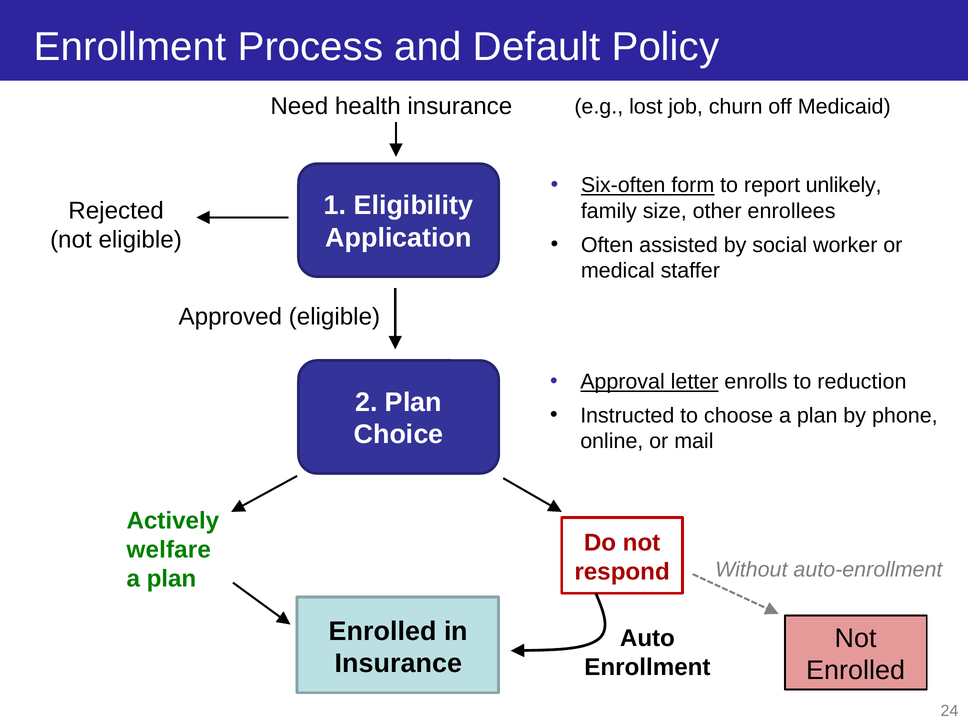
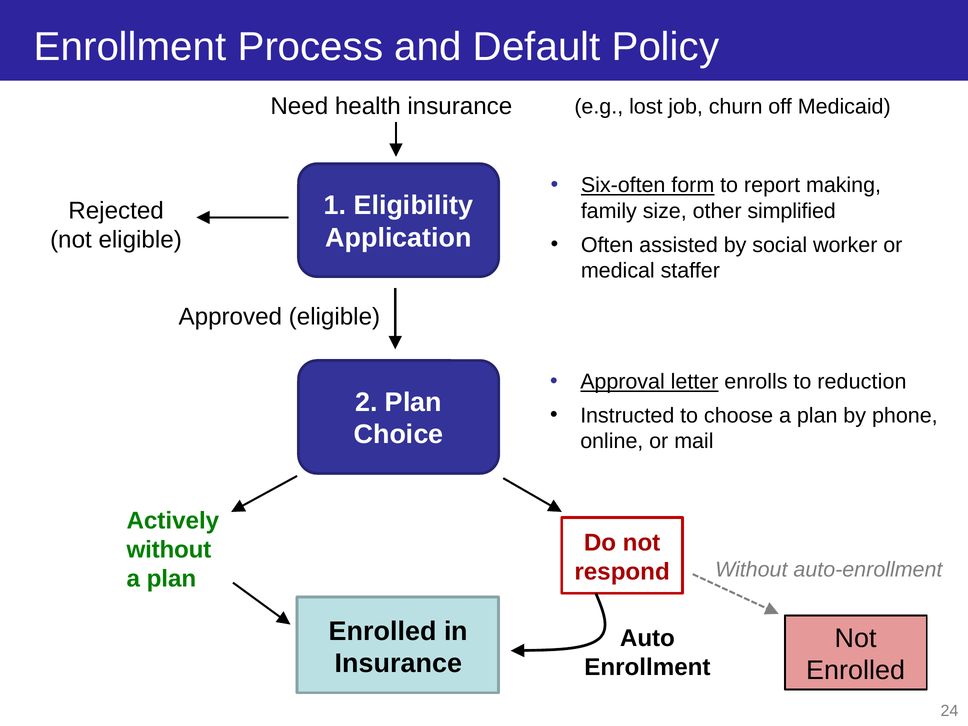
unlikely: unlikely -> making (844, 185)
enrollees: enrollees -> simplified (792, 211)
welfare: welfare -> without (169, 550)
